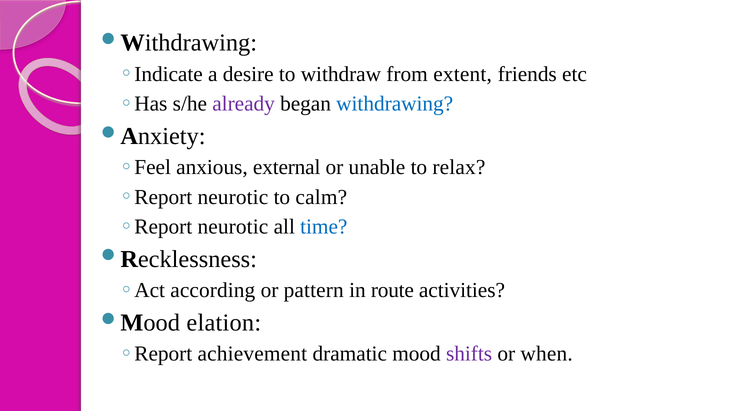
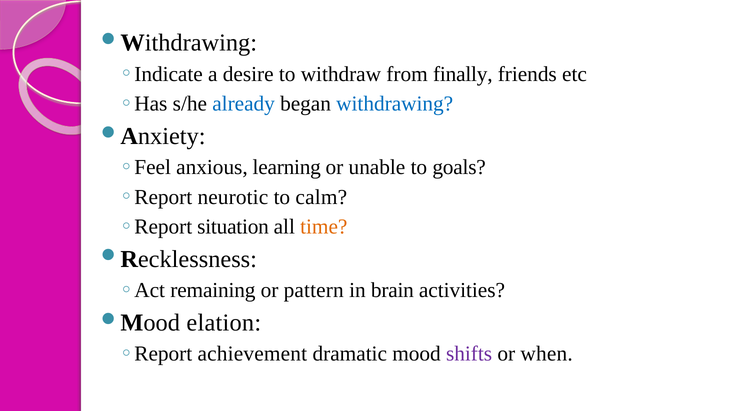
extent: extent -> finally (463, 74)
already colour: purple -> blue (244, 104)
external: external -> learning (287, 168)
relax: relax -> goals (459, 168)
neurotic: neurotic -> situation (233, 227)
time colour: blue -> orange (324, 227)
according: according -> remaining (213, 291)
route: route -> brain (392, 291)
